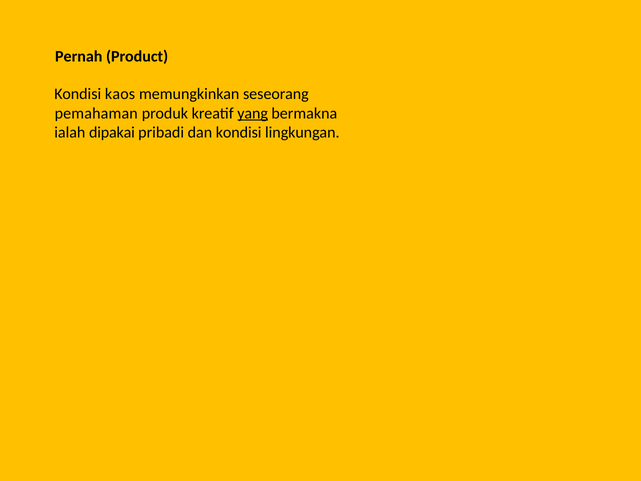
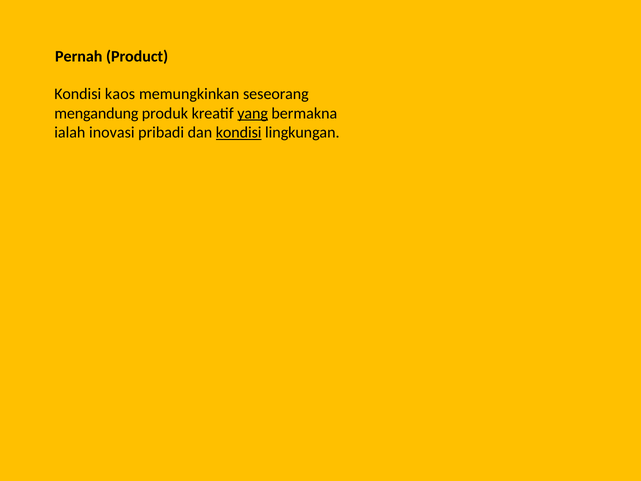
pemahaman: pemahaman -> mengandung (96, 113)
dipakai: dipakai -> inovasi (112, 132)
kondisi underline: none -> present (239, 132)
